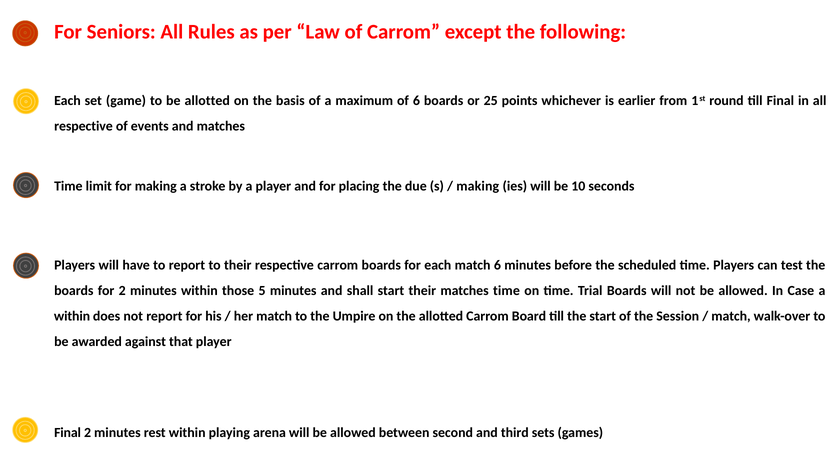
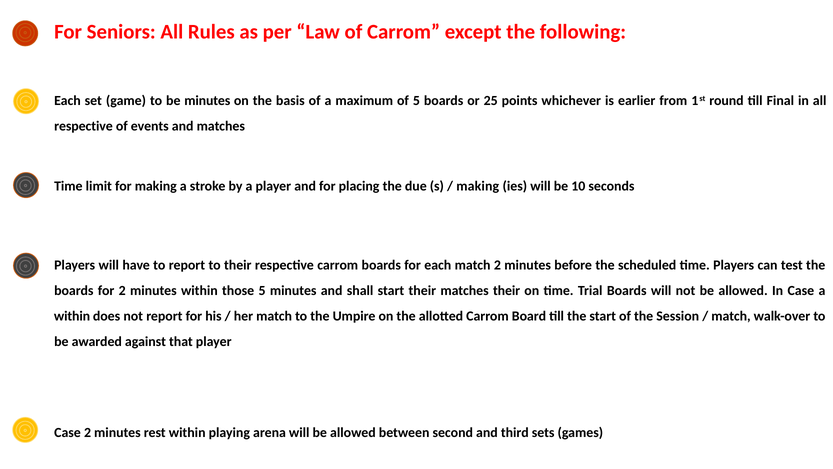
be allotted: allotted -> minutes (207, 100)
of 6: 6 -> 5 (416, 100)
match 6: 6 -> 2 (497, 265)
their matches time: time -> their (507, 290)
Final: Final -> Case (68, 432)
